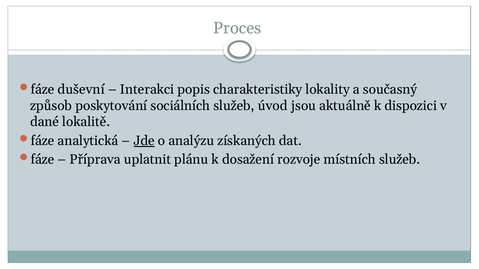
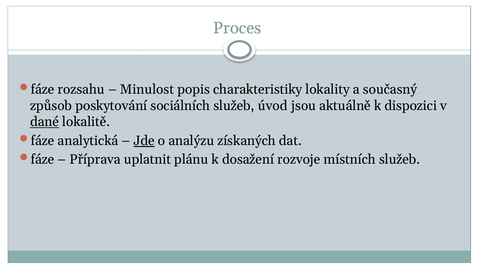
duševní: duševní -> rozsahu (81, 90)
Interakci: Interakci -> Minulost (147, 90)
dané underline: none -> present (45, 122)
